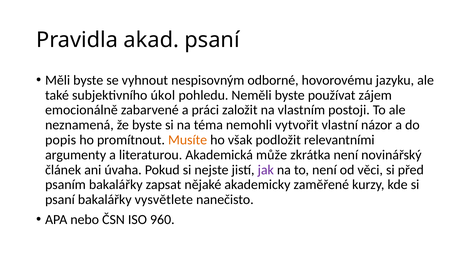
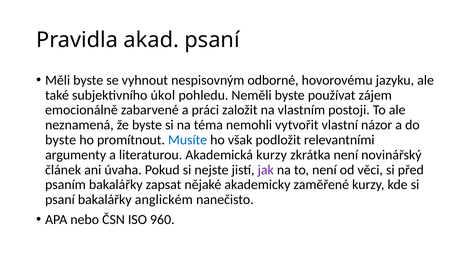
popis: popis -> byste (61, 140)
Musíte colour: orange -> blue (188, 140)
Akademická může: může -> kurzy (272, 155)
vysvětlete: vysvětlete -> anglickém (164, 200)
